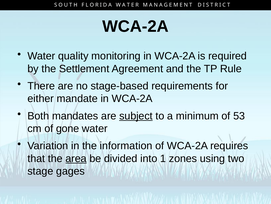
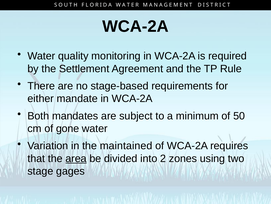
subject underline: present -> none (136, 116)
53: 53 -> 50 (239, 116)
information: information -> maintained (126, 145)
1: 1 -> 2 (163, 158)
